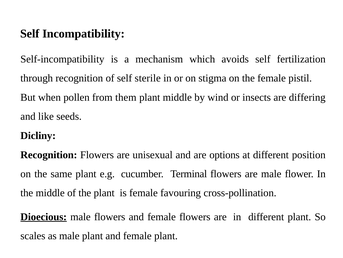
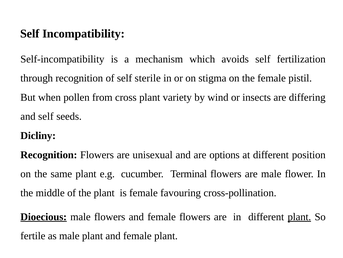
them: them -> cross (126, 97)
plant middle: middle -> variety (177, 97)
and like: like -> self (46, 116)
plant underline: none -> present (299, 216)
scales: scales -> fertile (33, 235)
